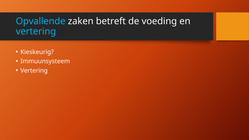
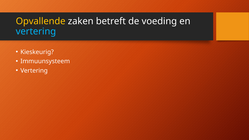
Opvallende colour: light blue -> yellow (41, 21)
